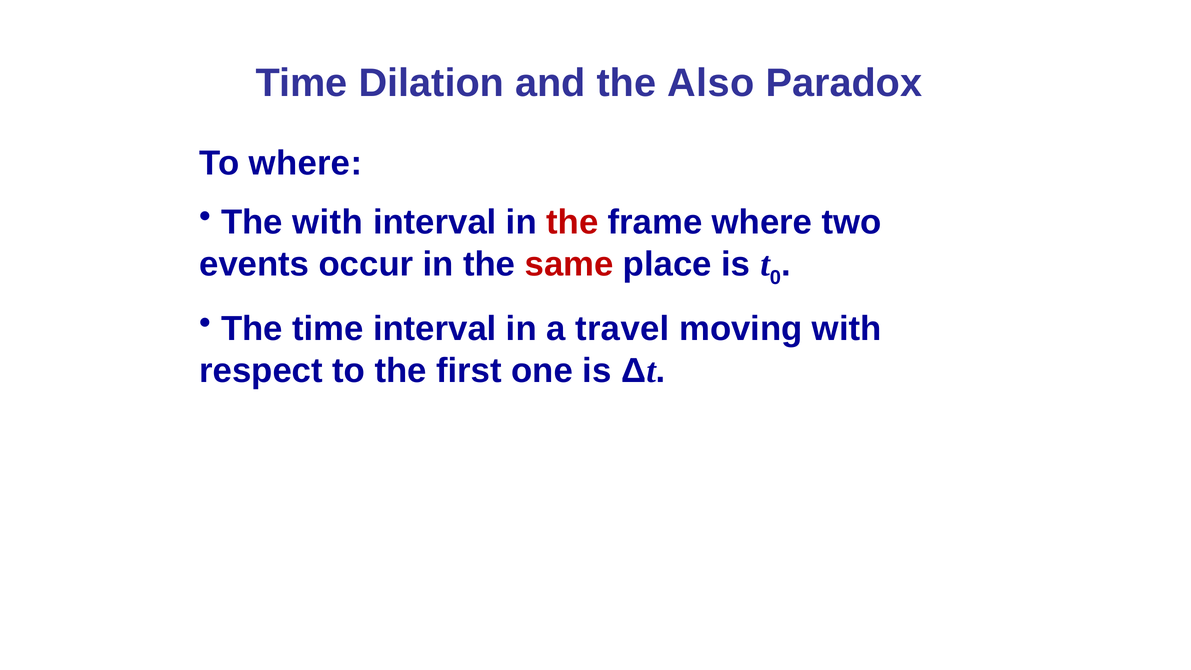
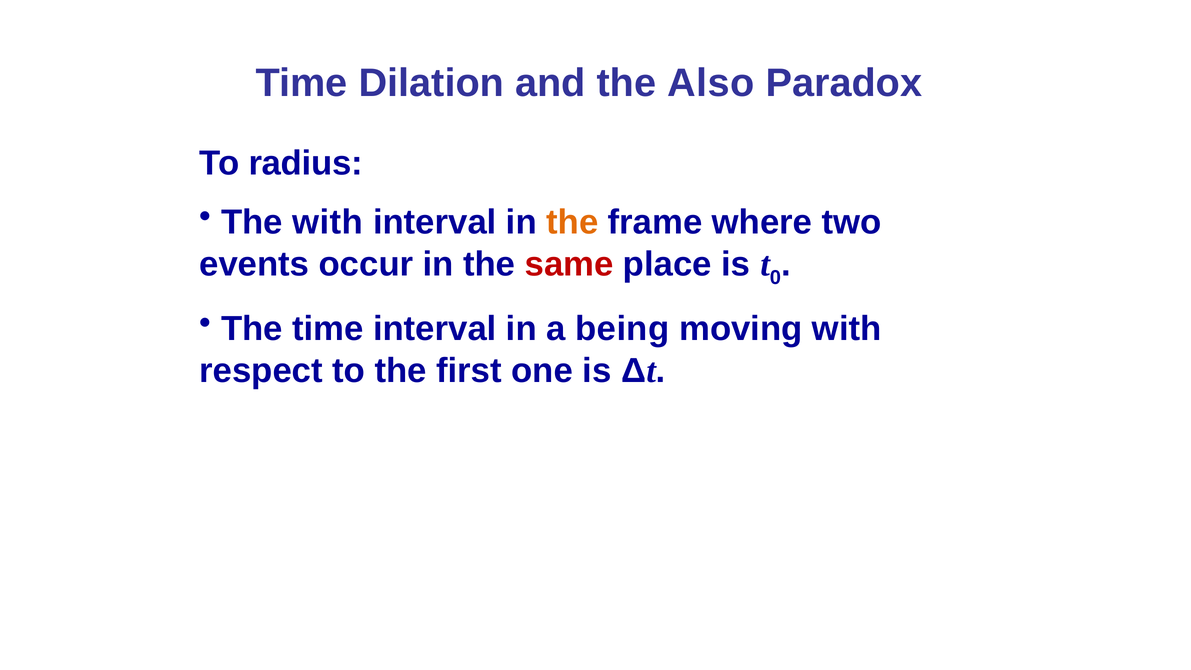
To where: where -> radius (306, 163)
the colour: red -> orange (572, 222)
travel: travel -> being (622, 329)
